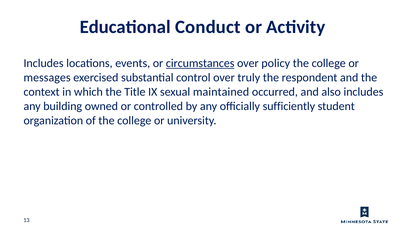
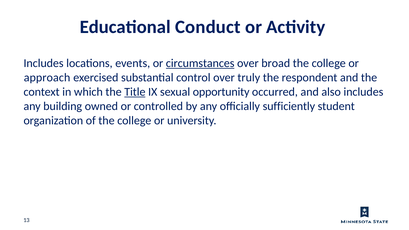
policy: policy -> broad (276, 63)
messages: messages -> approach (47, 78)
Title underline: none -> present (135, 92)
maintained: maintained -> opportunity (221, 92)
